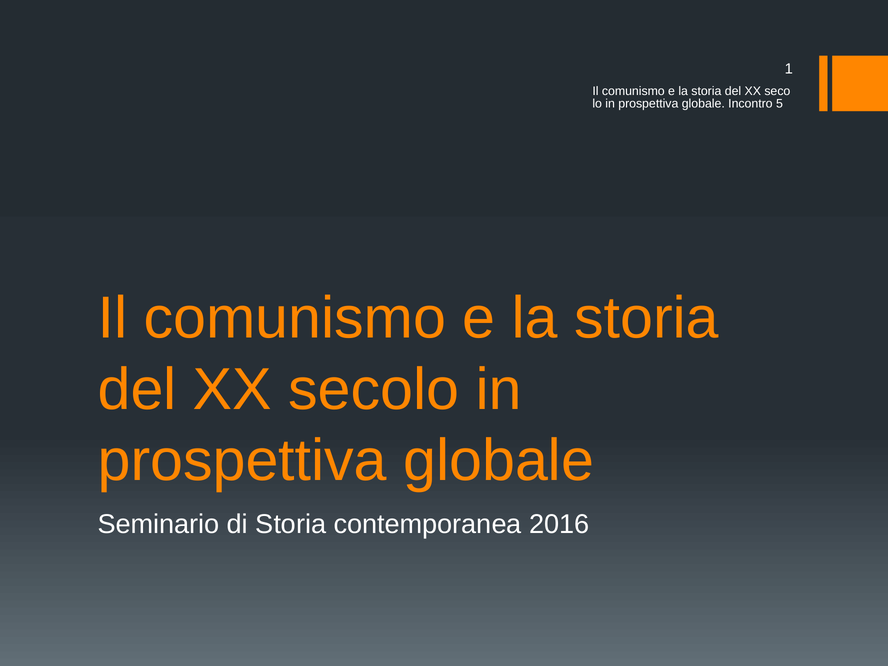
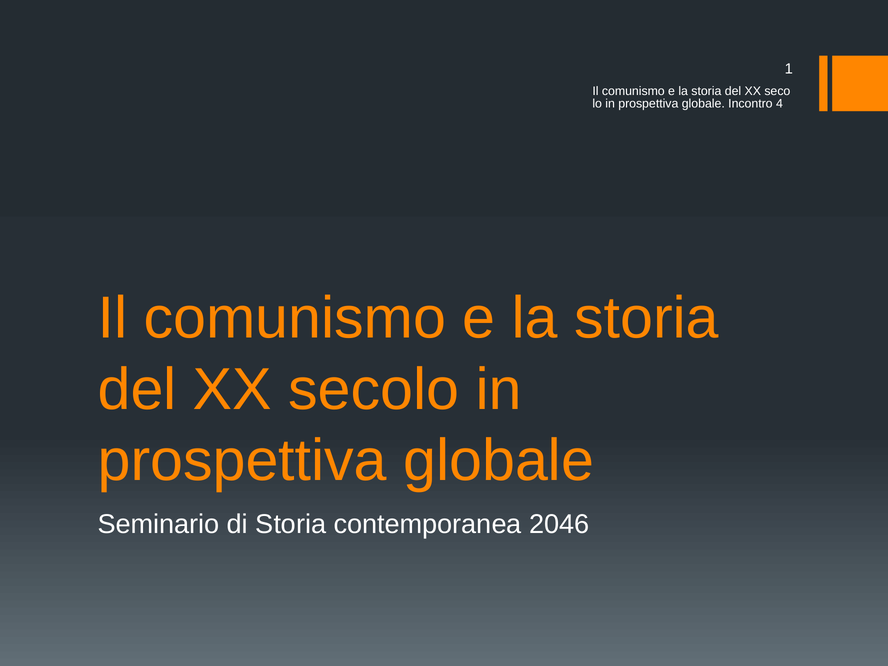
5: 5 -> 4 (779, 104)
2016: 2016 -> 2046 (559, 524)
